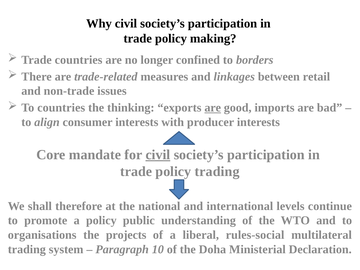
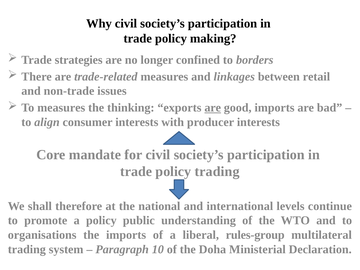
Trade countries: countries -> strategies (79, 60)
To countries: countries -> measures (61, 108)
civil underline: present -> none (158, 155)
the projects: projects -> imports (126, 235)
rules-social: rules-social -> rules-group (255, 235)
